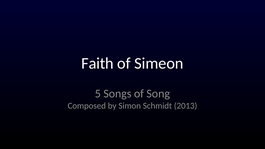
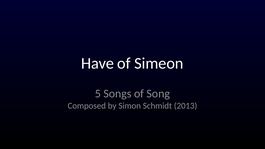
Faith: Faith -> Have (98, 63)
